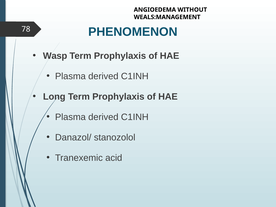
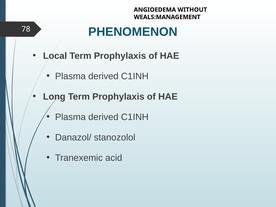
Wasp: Wasp -> Local (55, 56)
